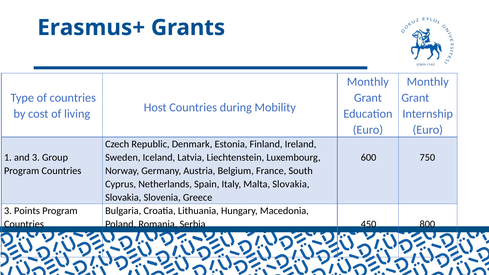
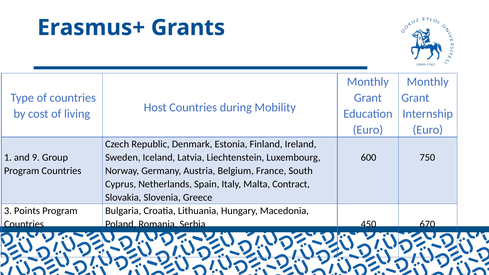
and 3: 3 -> 9 (36, 158)
Malta Slovakia: Slovakia -> Contract (291, 184)
800: 800 -> 670 (427, 224)
